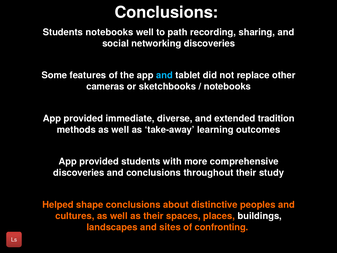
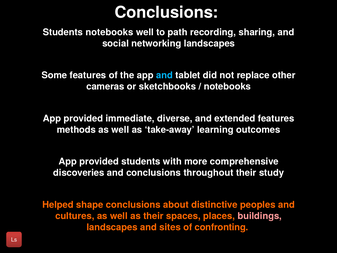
networking discoveries: discoveries -> landscapes (209, 43)
extended tradition: tradition -> features (276, 118)
buildings colour: white -> pink (260, 216)
